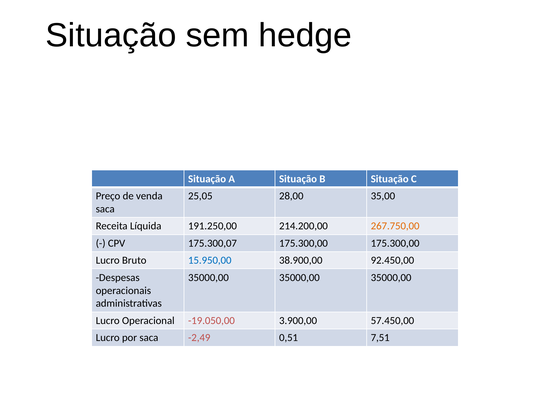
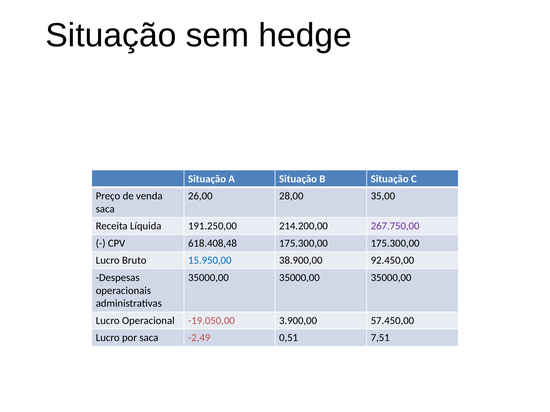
25,05: 25,05 -> 26,00 (200, 196)
267.750,00 colour: orange -> purple (395, 226)
175.300,07: 175.300,07 -> 618.408,48 (213, 244)
